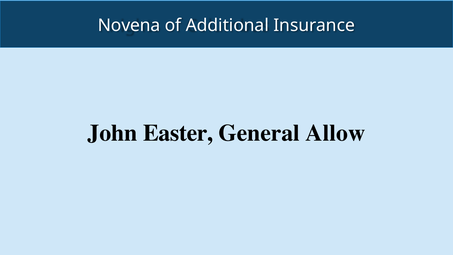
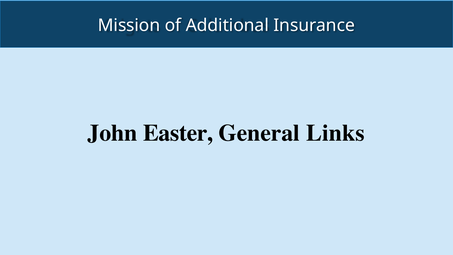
Novena: Novena -> Mission (129, 25)
Allow: Allow -> Links (335, 133)
